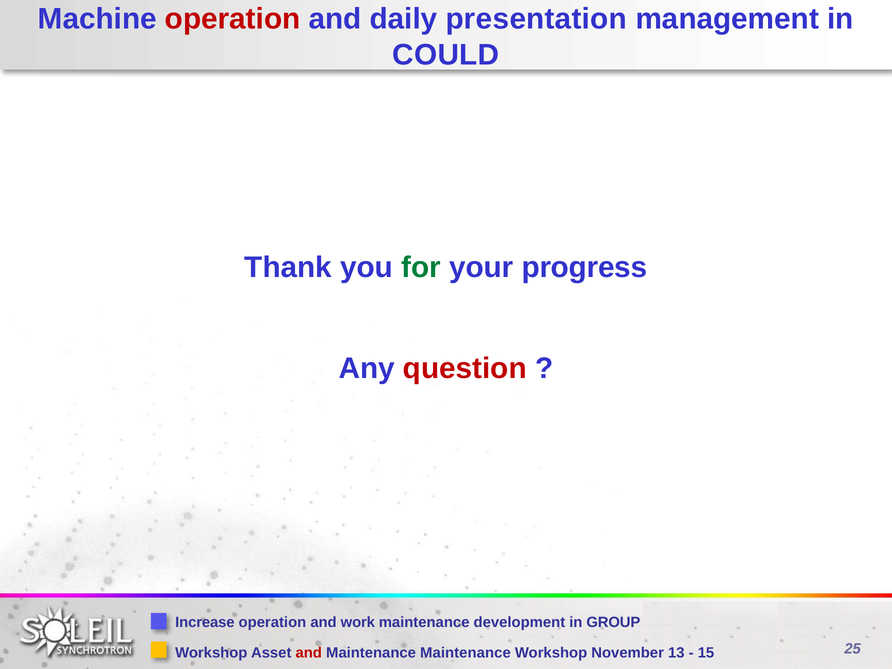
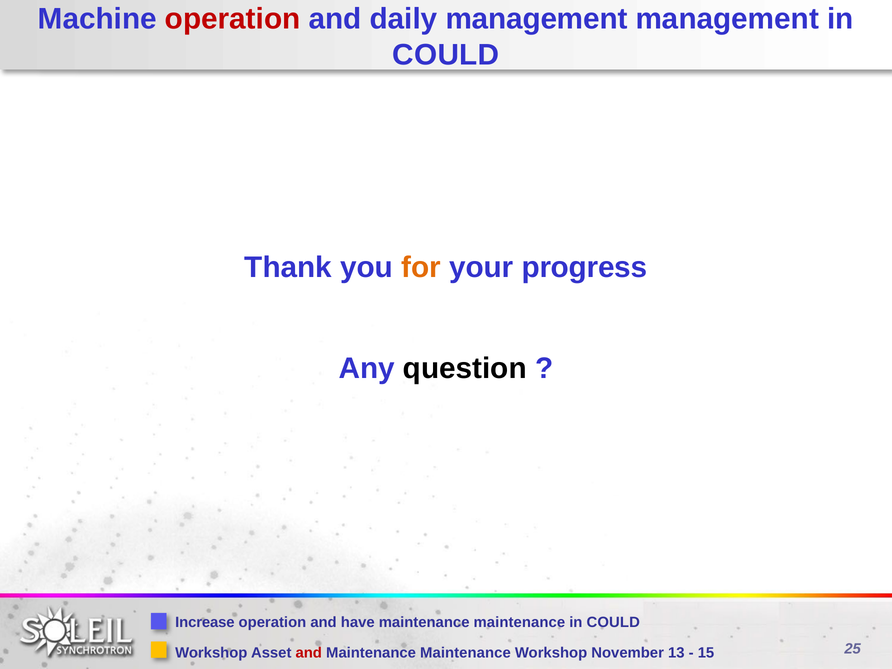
daily presentation: presentation -> management (537, 19)
for colour: green -> orange (421, 267)
question colour: red -> black (465, 369)
work: work -> have (358, 623)
development: development -> maintenance (519, 623)
GROUP: GROUP -> COULD (613, 623)
